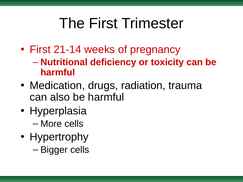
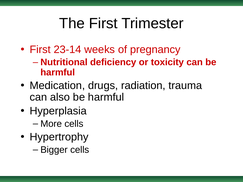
21-14: 21-14 -> 23-14 (68, 50)
